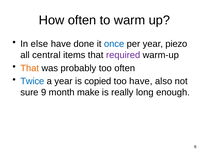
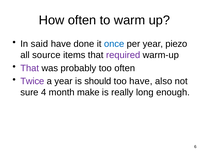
else: else -> said (39, 44)
central: central -> source (46, 55)
That colour: orange -> purple (30, 68)
Twice colour: blue -> purple (32, 81)
copied: copied -> should (98, 81)
9: 9 -> 4 (44, 92)
